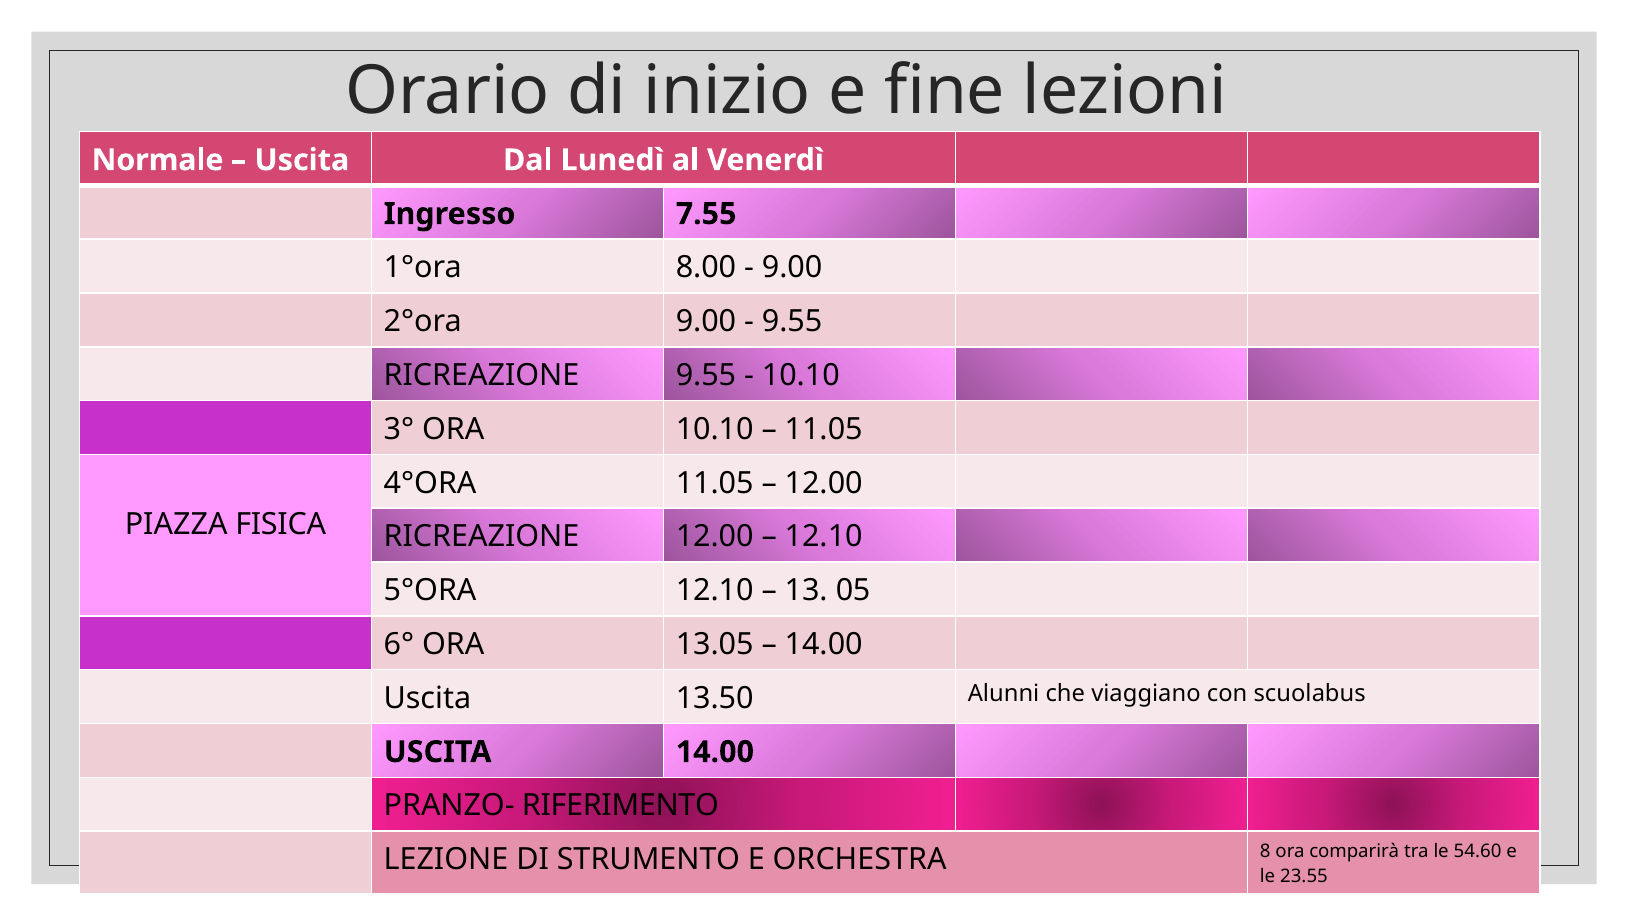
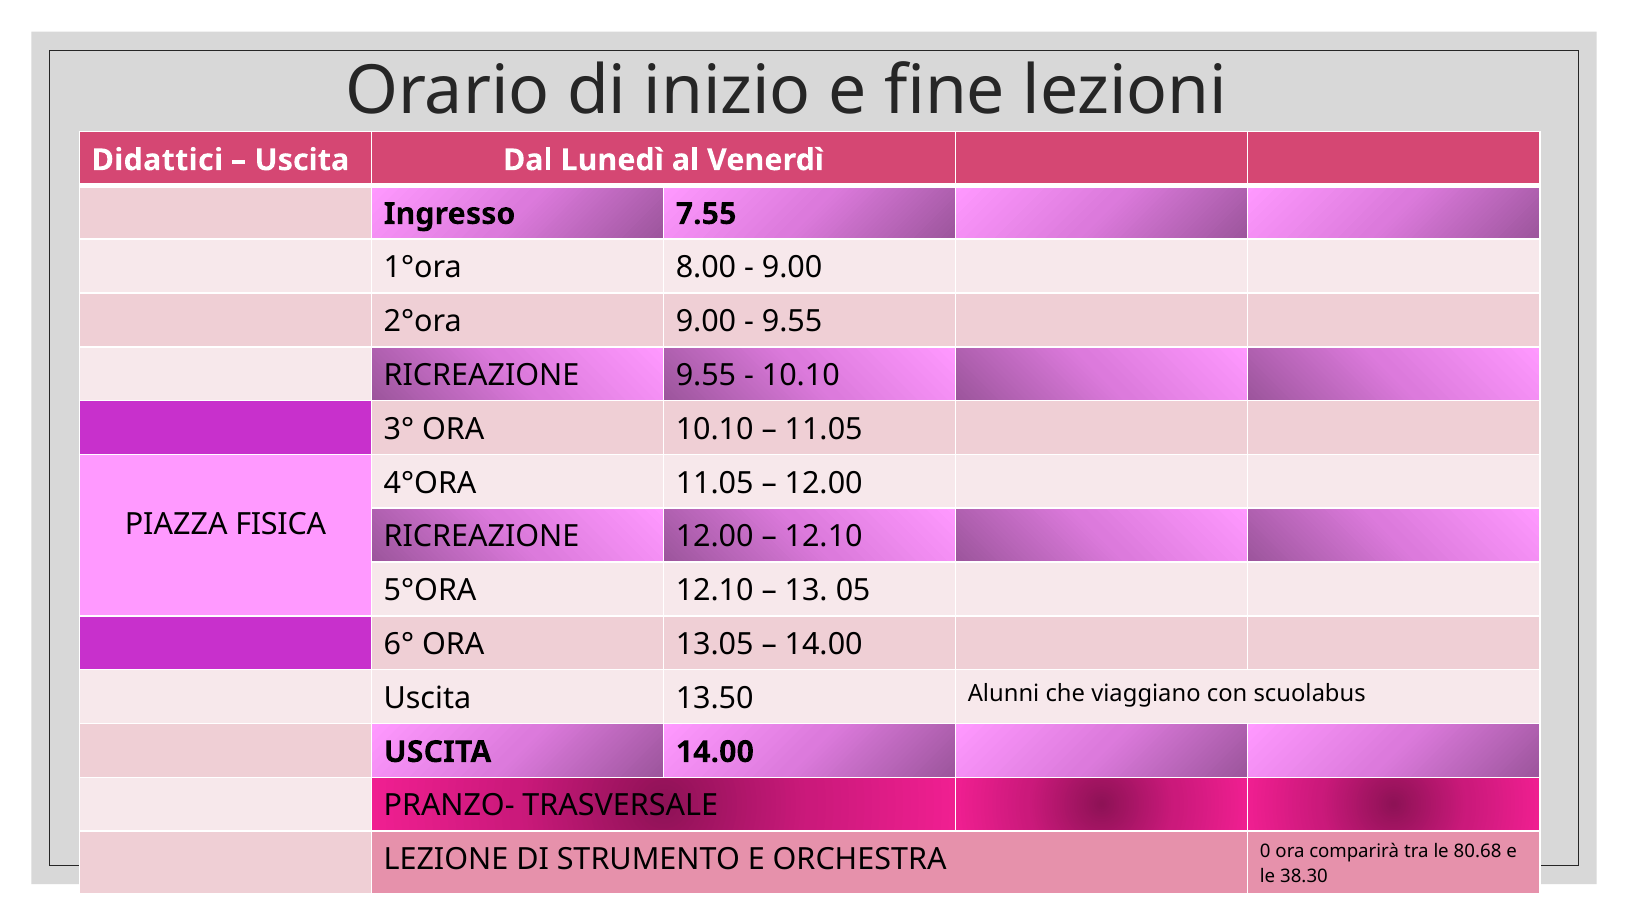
Normale: Normale -> Didattici (157, 160)
RIFERIMENTO: RIFERIMENTO -> TRASVERSALE (620, 806)
8: 8 -> 0 (1265, 851)
54.60: 54.60 -> 80.68 (1478, 851)
23.55: 23.55 -> 38.30 (1304, 876)
